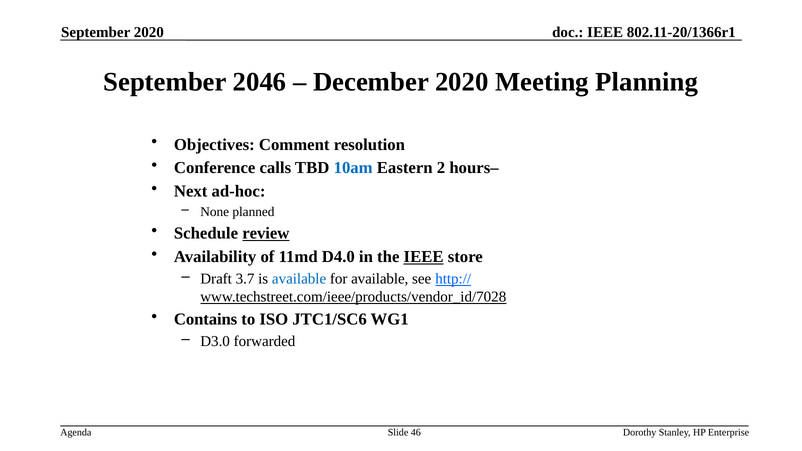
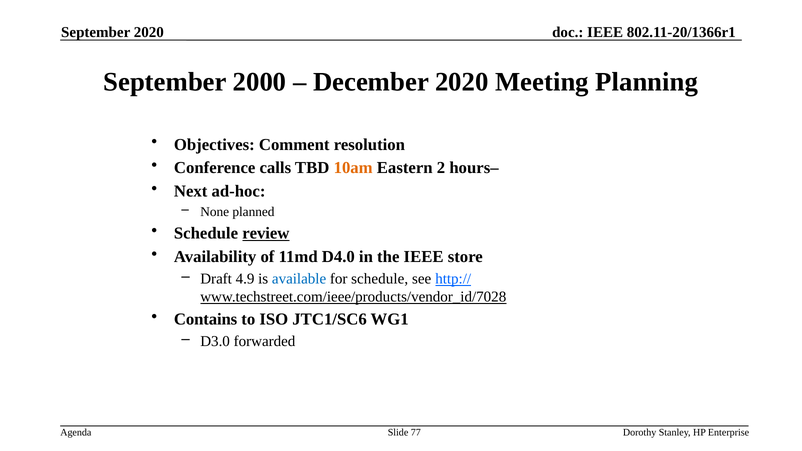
2046: 2046 -> 2000 (260, 82)
10am colour: blue -> orange (353, 168)
IEEE underline: present -> none (424, 257)
3.7: 3.7 -> 4.9 (245, 279)
for available: available -> schedule (380, 279)
46: 46 -> 77 (416, 433)
